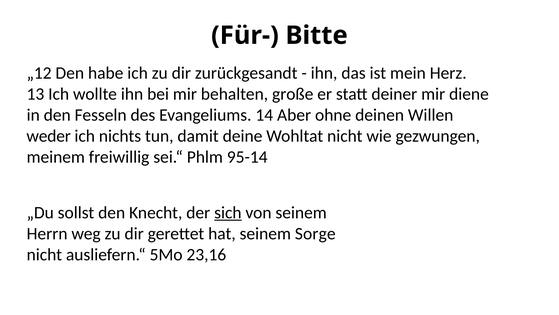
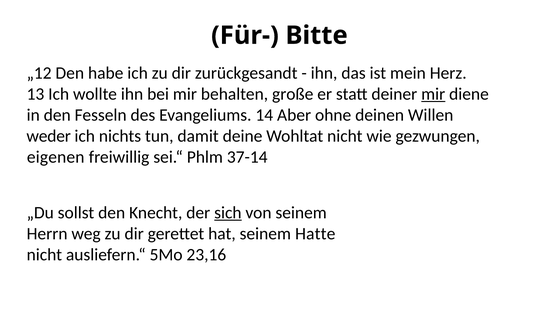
mir underline: none -> present (433, 94)
meinem: meinem -> eigenen (56, 157)
95-14: 95-14 -> 37-14 (247, 157)
Sorge: Sorge -> Hatte (315, 233)
